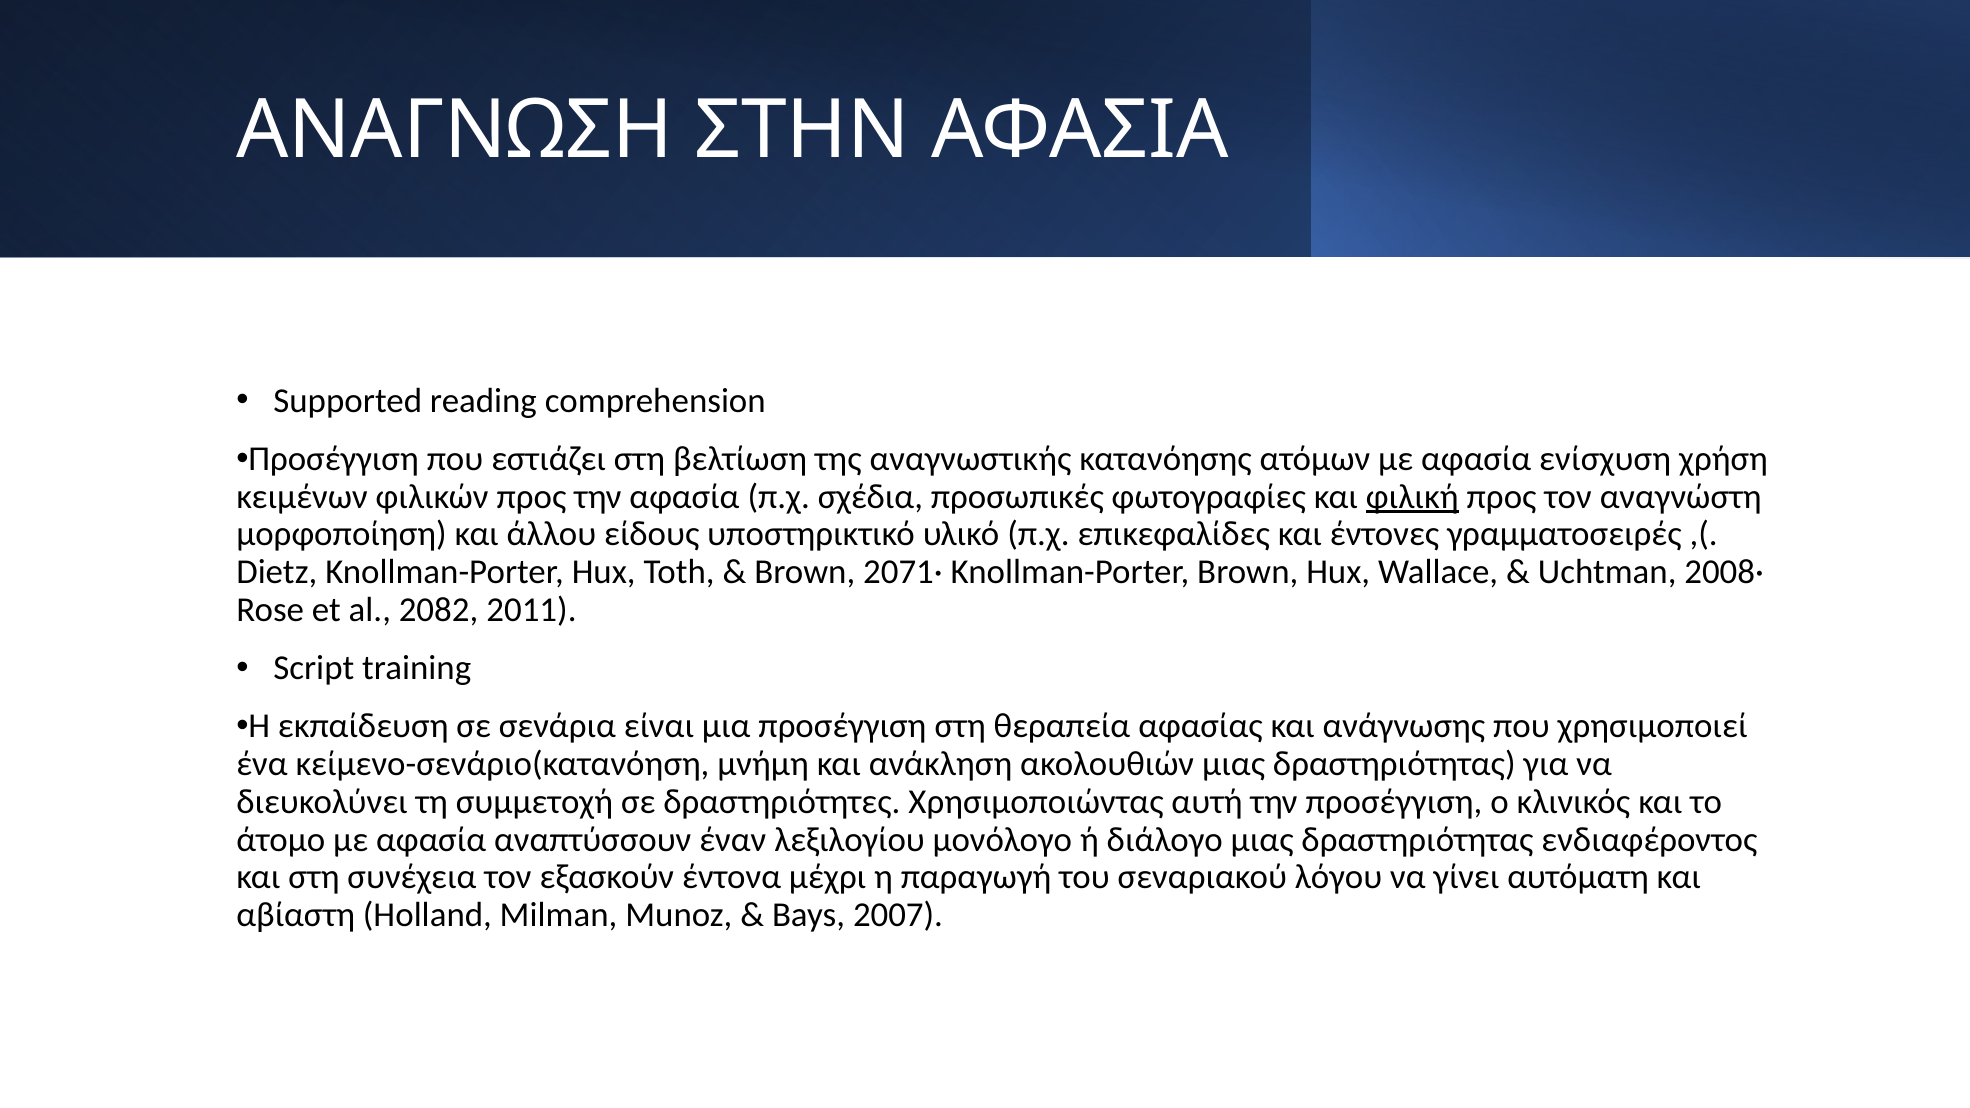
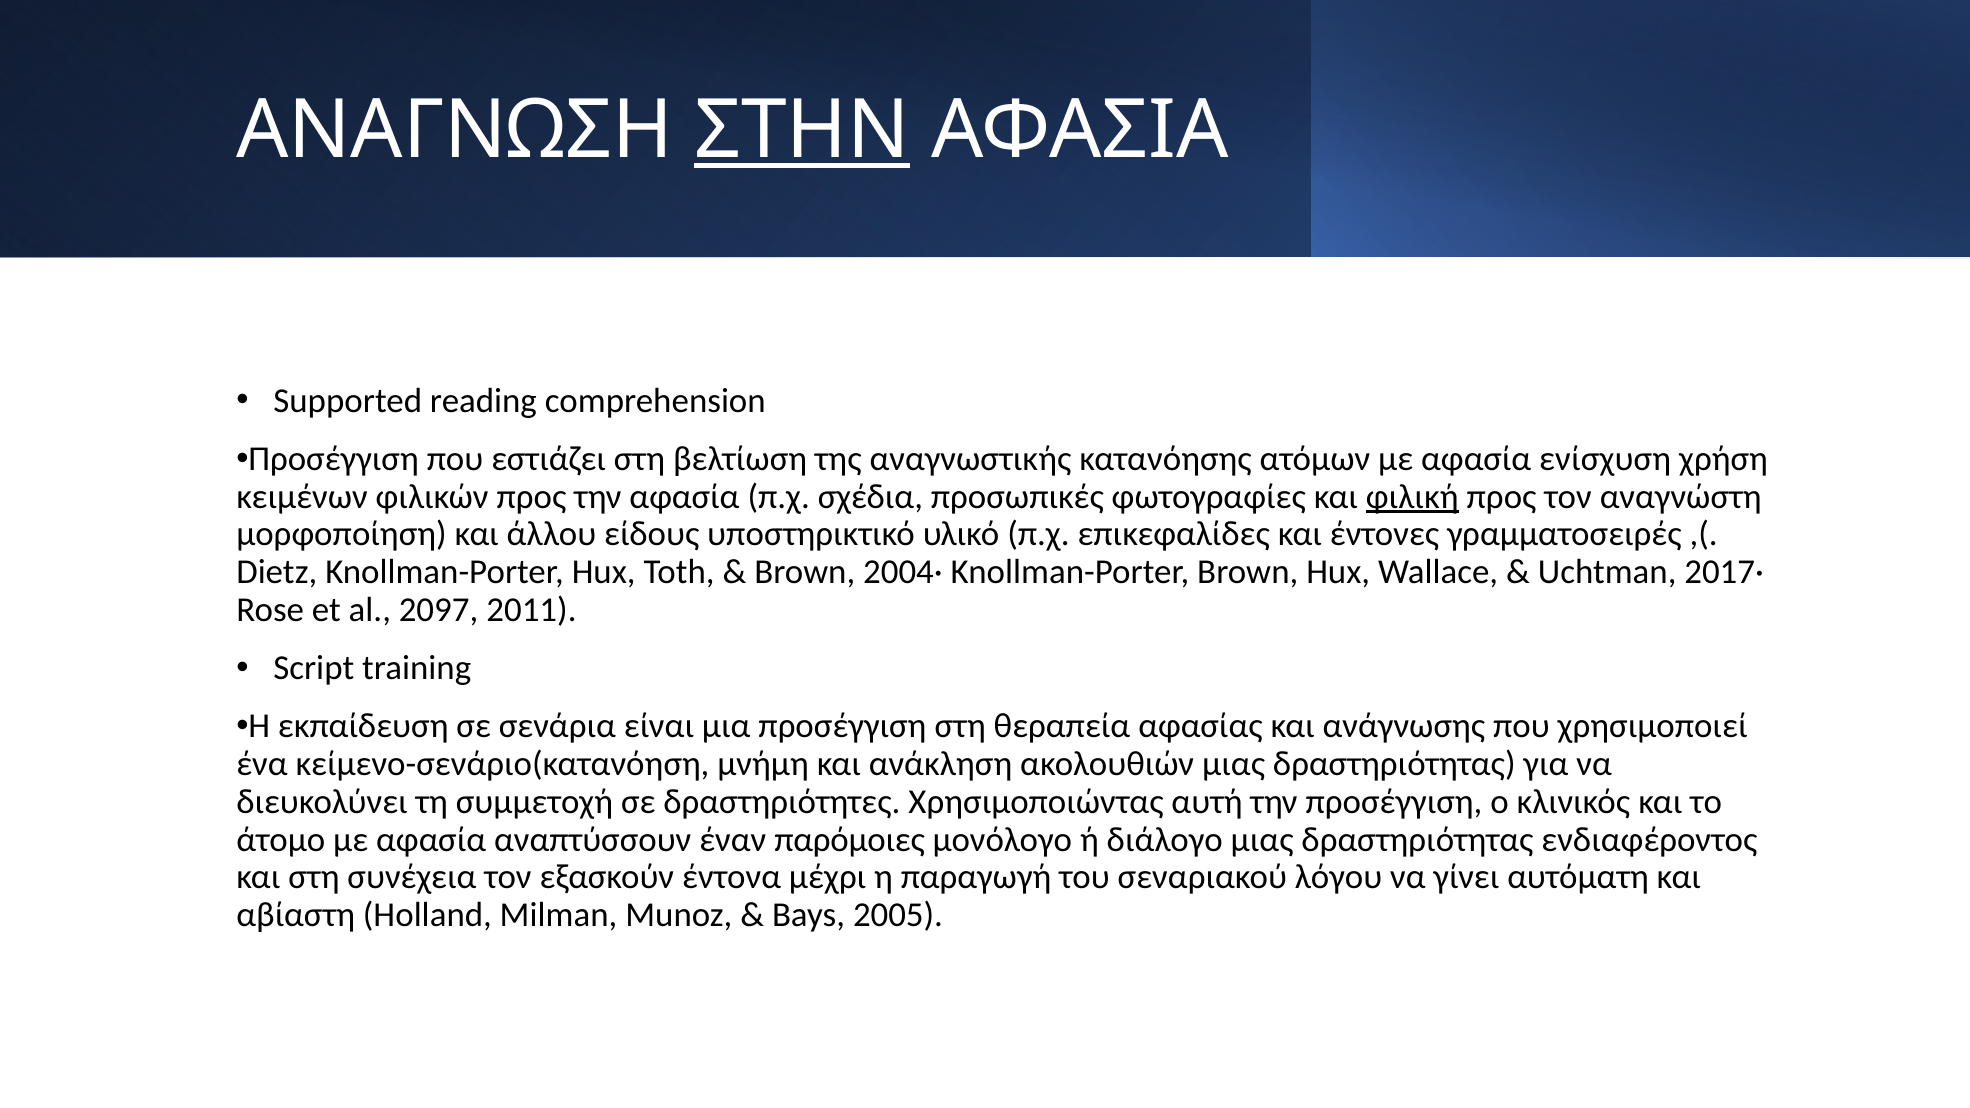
ΣΤΗΝ underline: none -> present (802, 131)
2071·: 2071· -> 2004· (903, 572)
2008·: 2008· -> 2017· (1724, 572)
2082: 2082 -> 2097 (439, 610)
λεξιλογίου: λεξιλογίου -> παρόμοιες (850, 840)
2007: 2007 -> 2005 (898, 915)
